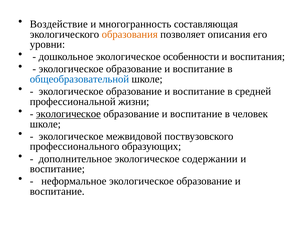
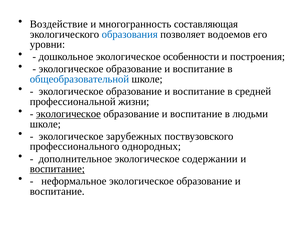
образования colour: orange -> blue (130, 34)
описания: описания -> водоемов (229, 34)
воспитания: воспитания -> построения (257, 57)
человек: человек -> людьми (250, 114)
межвидовой: межвидовой -> зарубежных (134, 137)
образующих: образующих -> однородных (151, 147)
воспитание underline: none -> present (57, 169)
